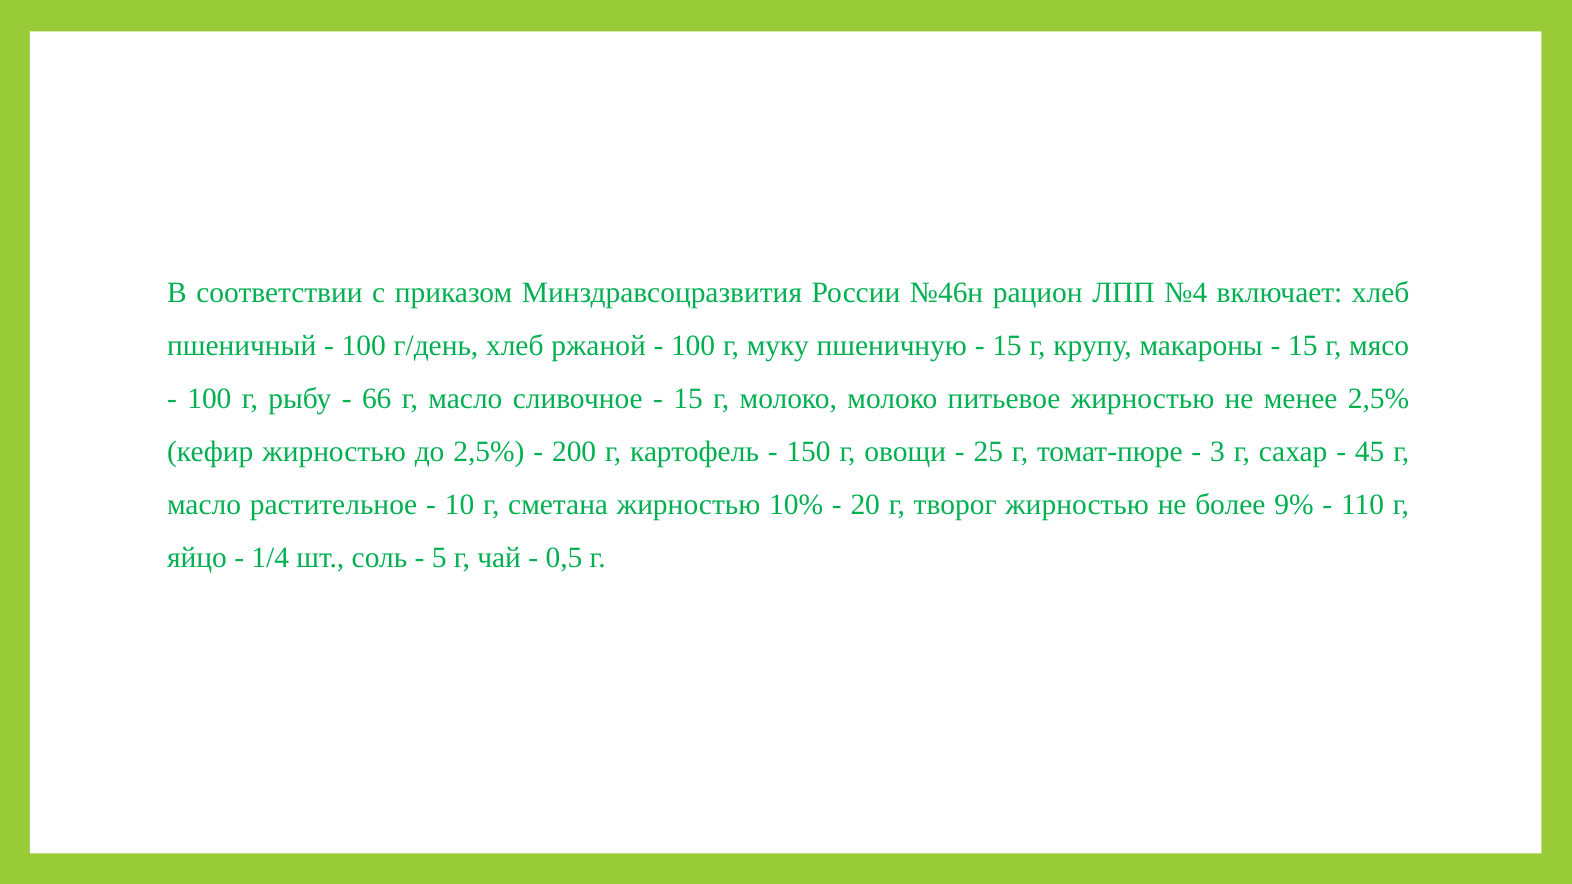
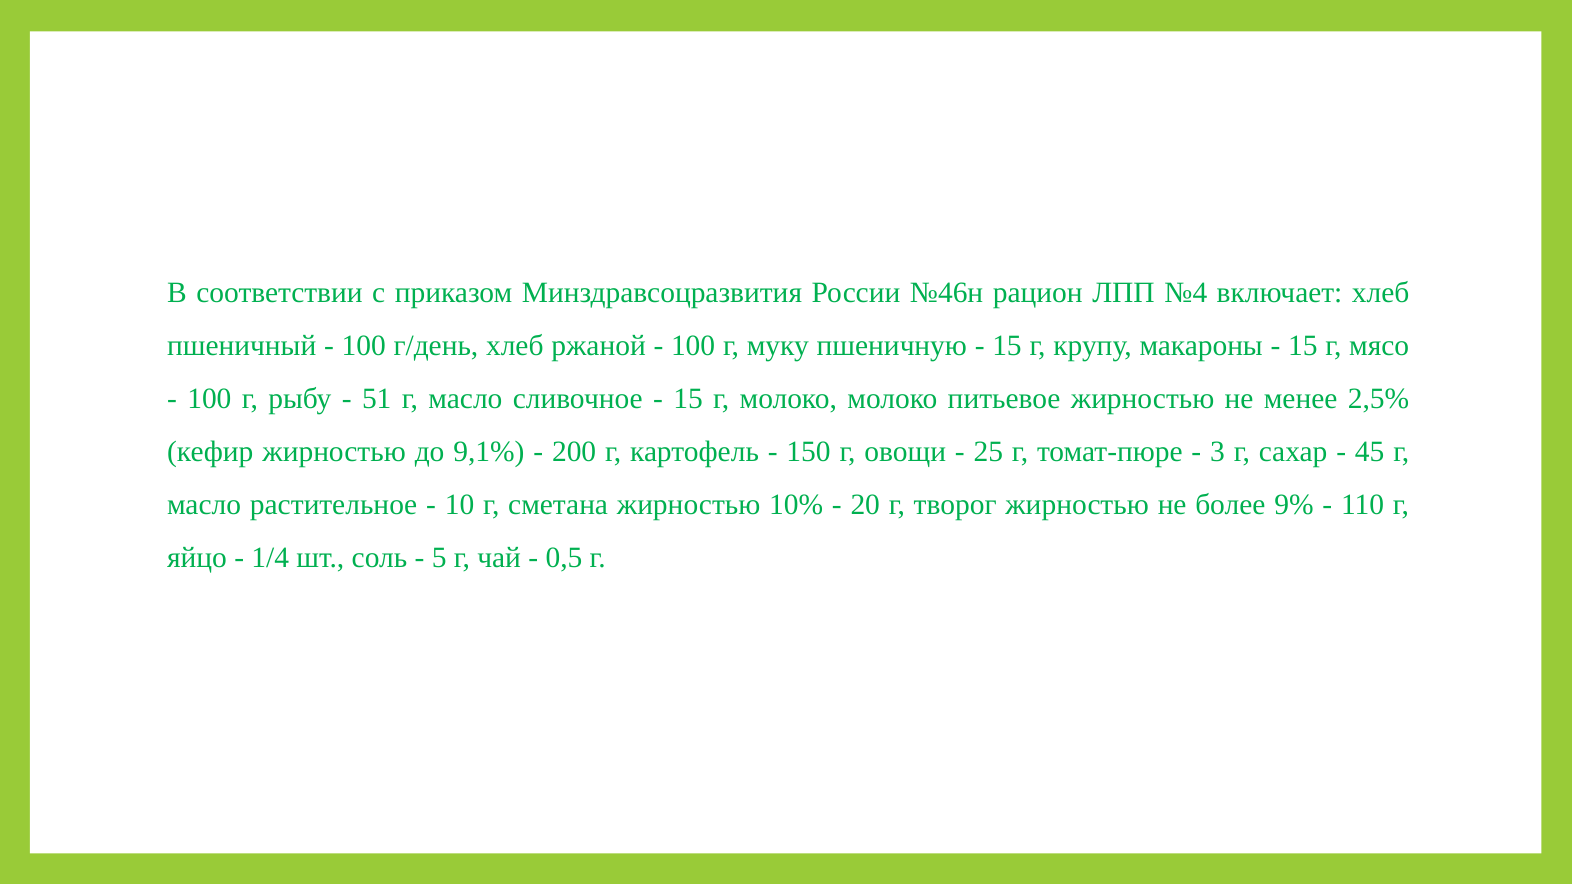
66: 66 -> 51 (377, 399)
до 2,5%: 2,5% -> 9,1% (489, 452)
